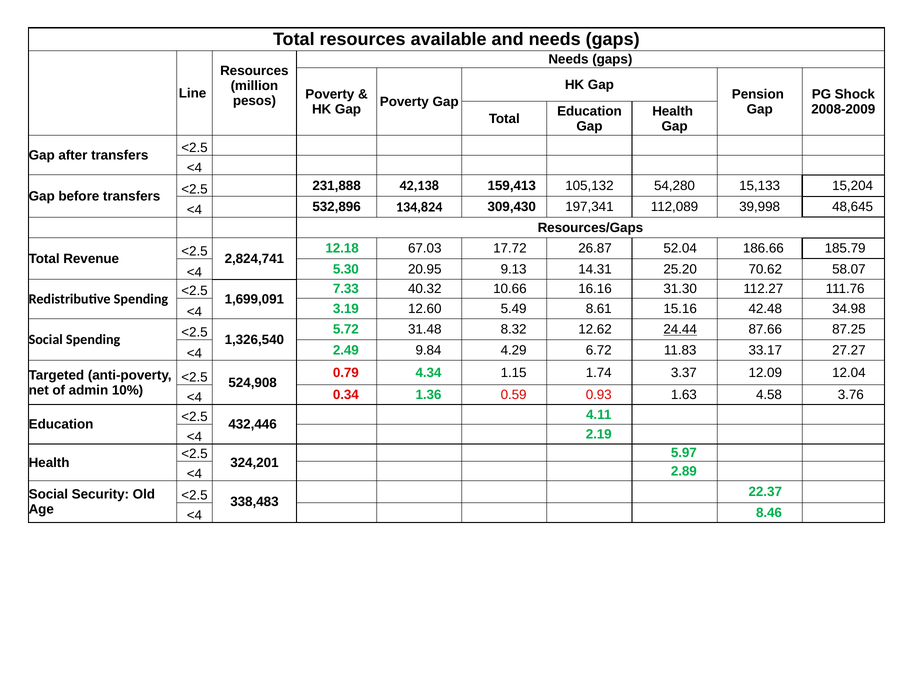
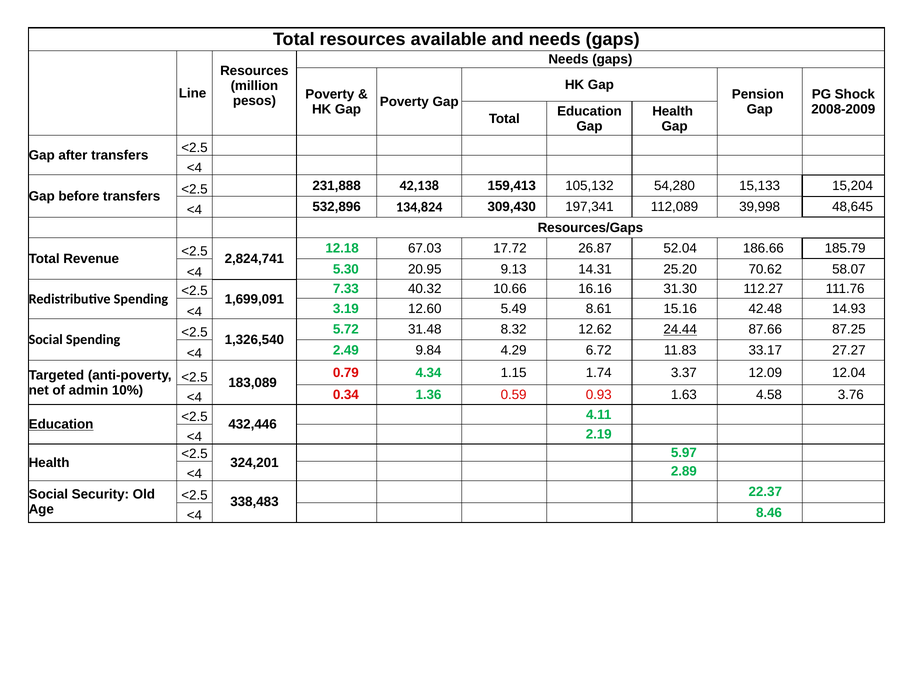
34.98: 34.98 -> 14.93 (849, 309)
524,908: 524,908 -> 183,089 (253, 383)
Education underline: none -> present (61, 424)
